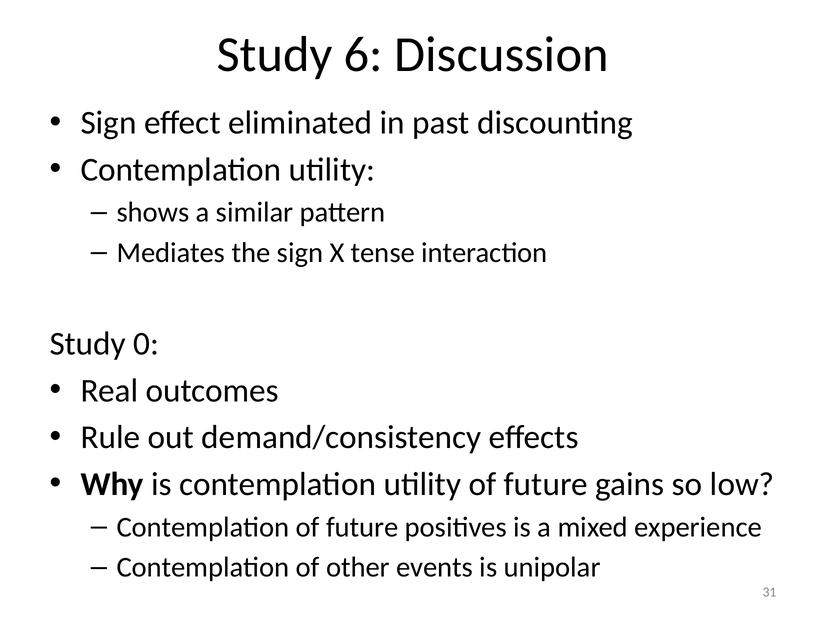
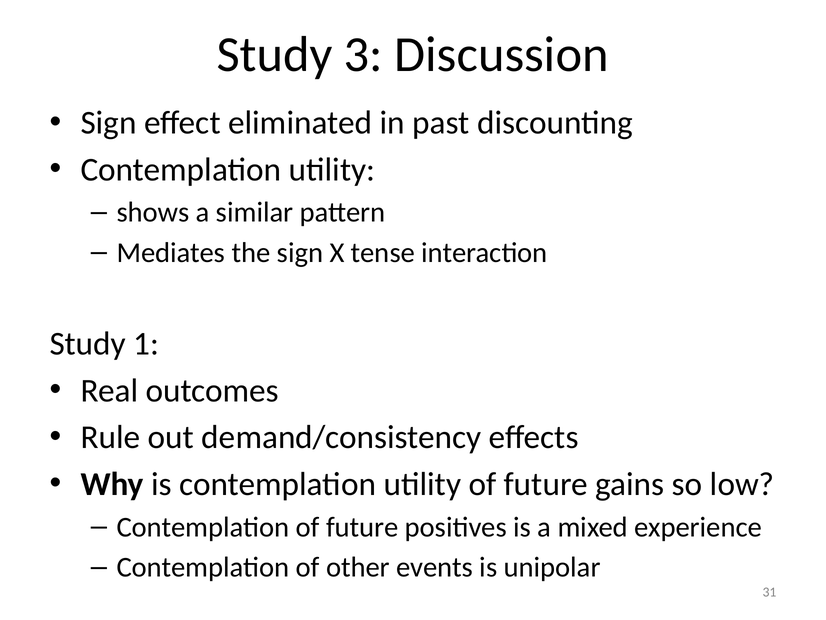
6: 6 -> 3 (363, 54)
0: 0 -> 1 (146, 344)
